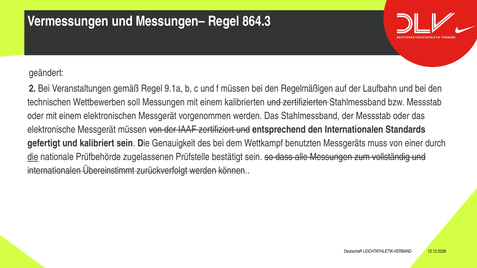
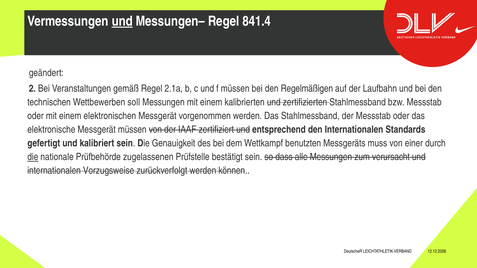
und underline: none -> present (122, 21)
864.3: 864.3 -> 841.4 (257, 21)
9.1a: 9.1a -> 2.1a (174, 89)
vollständig: vollständig -> verursacht (391, 157)
Übereinstimmt: Übereinstimmt -> Vorzugsweise (109, 171)
